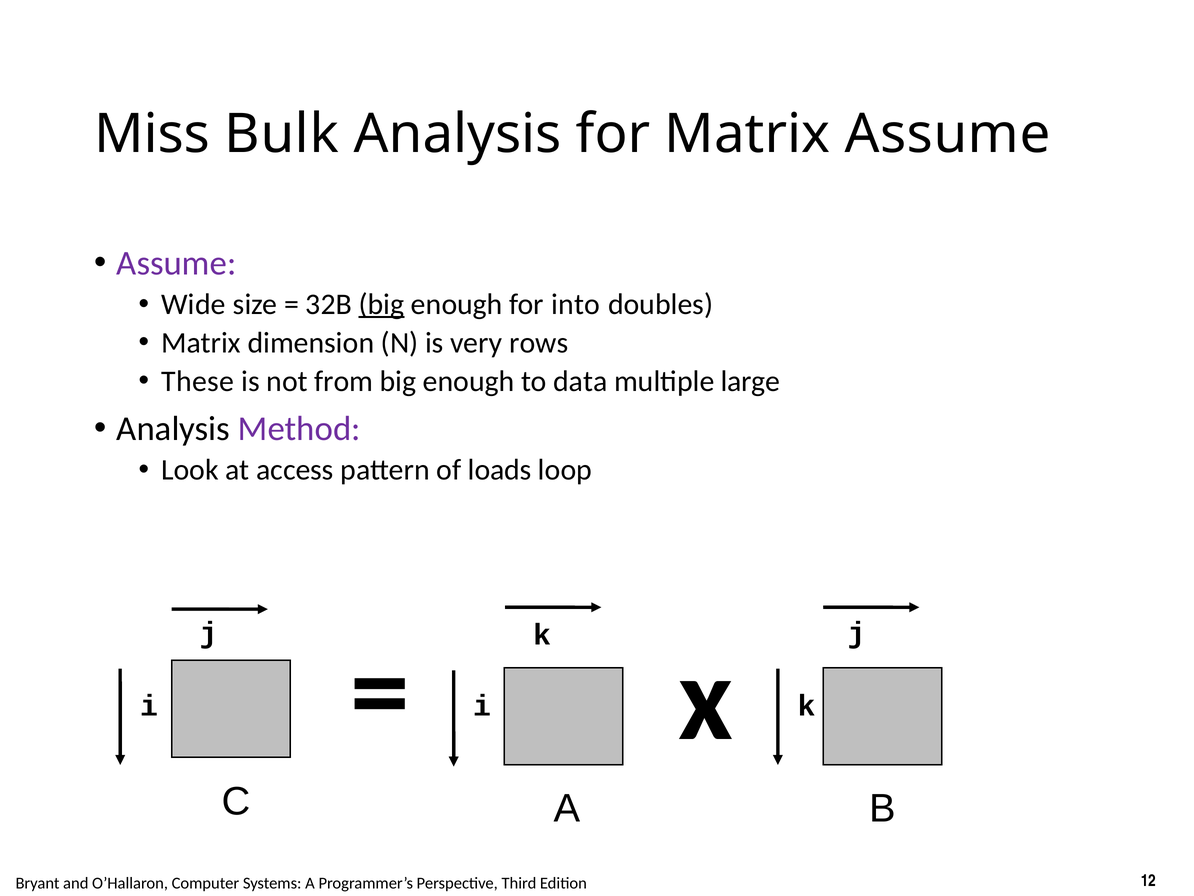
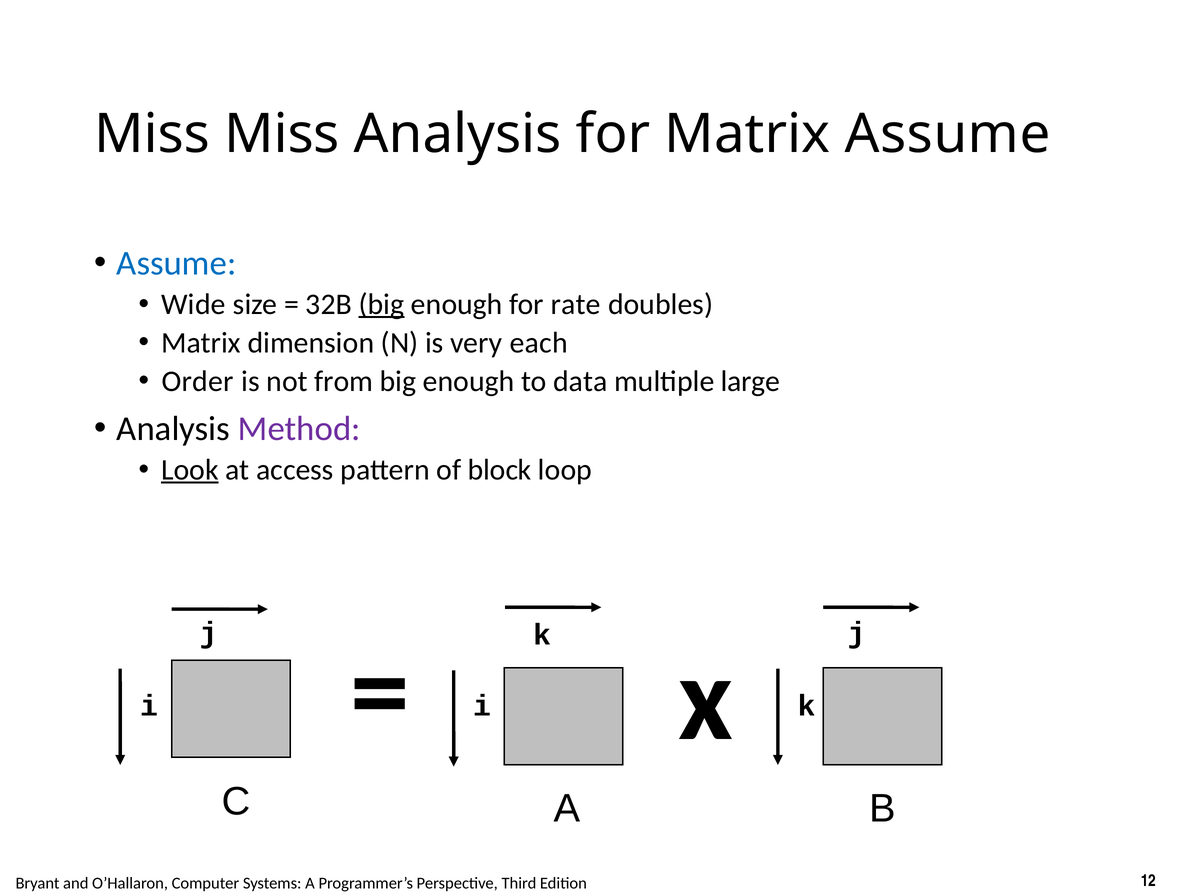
Miss Bulk: Bulk -> Miss (282, 134)
Assume colour: purple -> blue (176, 263)
into: into -> rate (576, 304)
rows: rows -> each (539, 343)
These: These -> Order (198, 381)
Look underline: none -> present (190, 470)
loads: loads -> block (500, 470)
